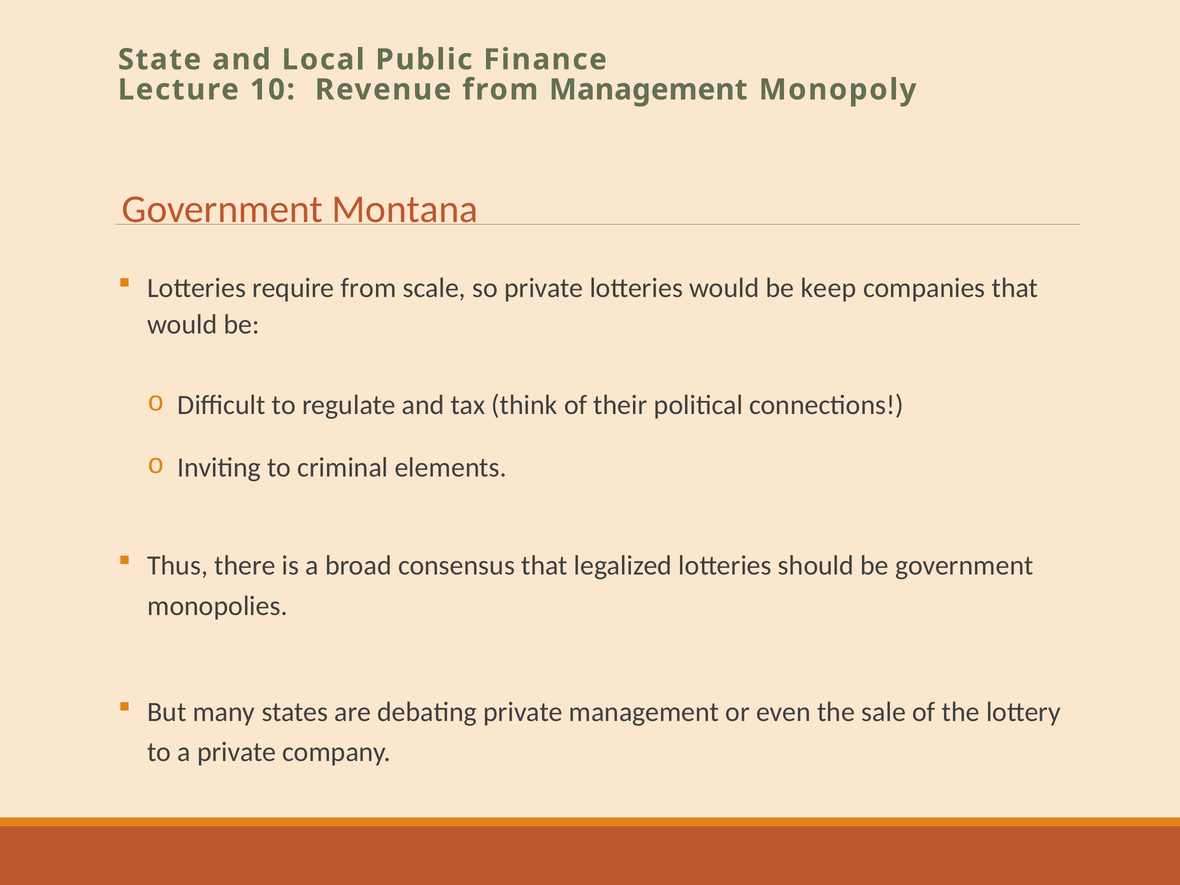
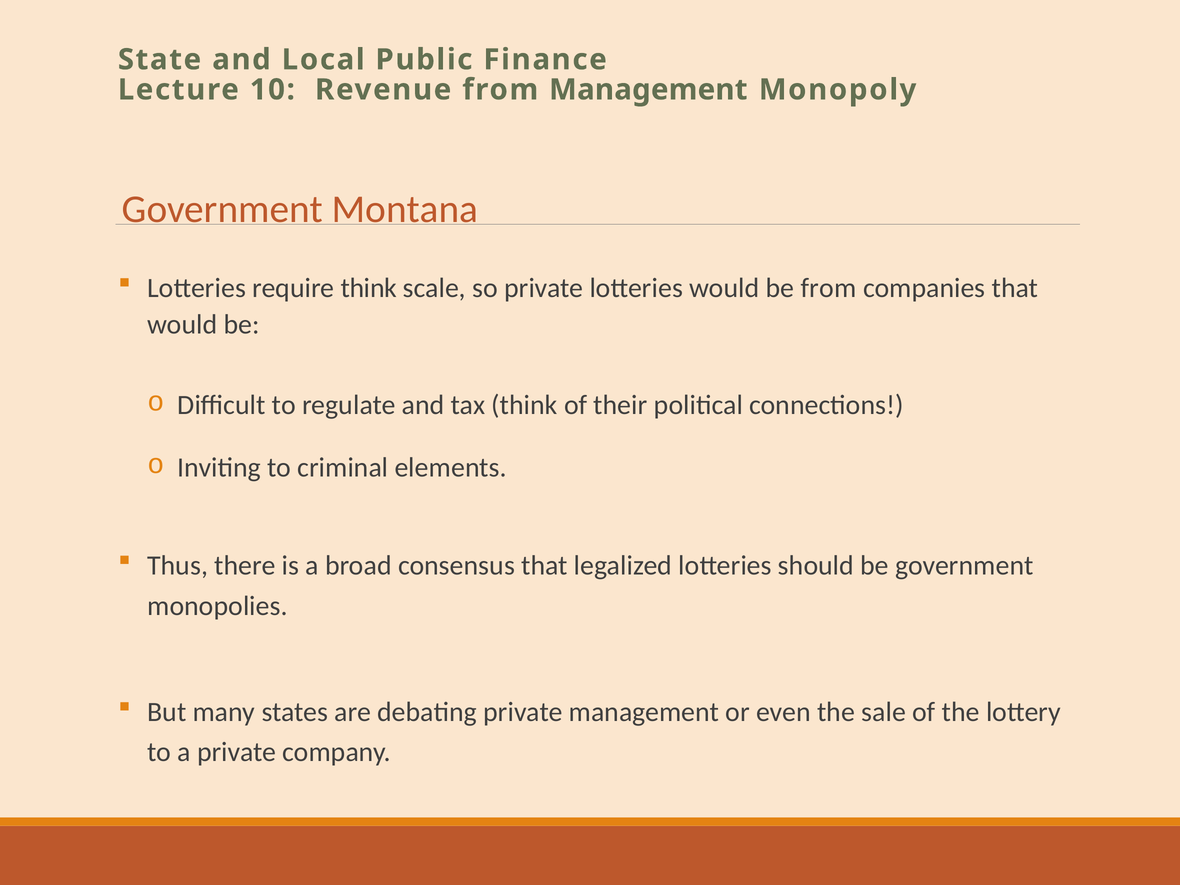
require from: from -> think (369, 288)
be keep: keep -> from (828, 288)
